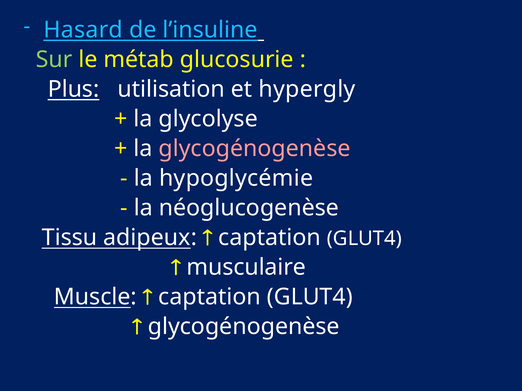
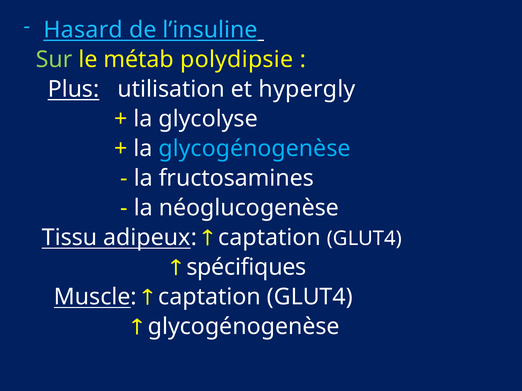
glucosurie: glucosurie -> polydipsie (237, 60)
glycogénogenèse colour: pink -> light blue (255, 149)
hypoglycémie: hypoglycémie -> fructosamines (236, 178)
musculaire: musculaire -> spécifiques (246, 268)
